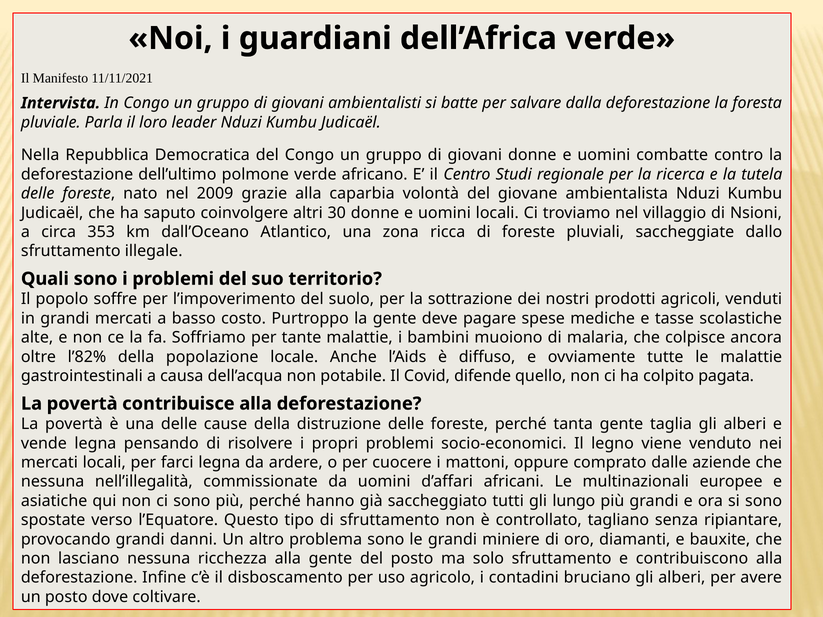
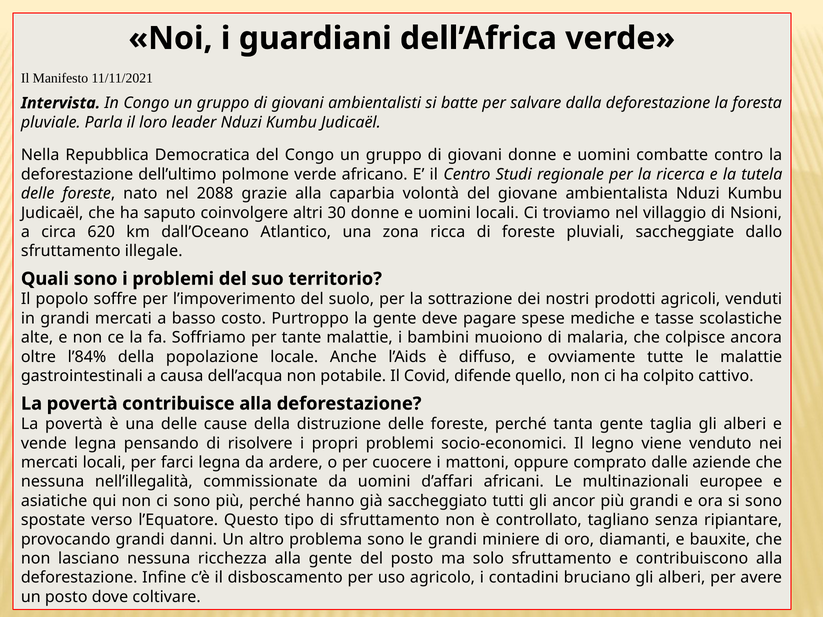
2009: 2009 -> 2088 (215, 194)
353: 353 -> 620 (101, 232)
l’82%: l’82% -> l’84% (87, 357)
pagata: pagata -> cattivo (726, 376)
lungo: lungo -> ancor (574, 501)
